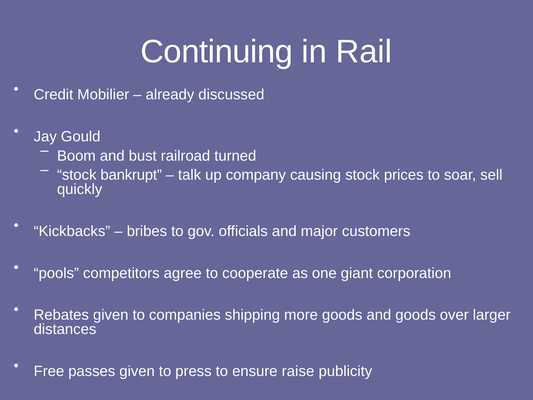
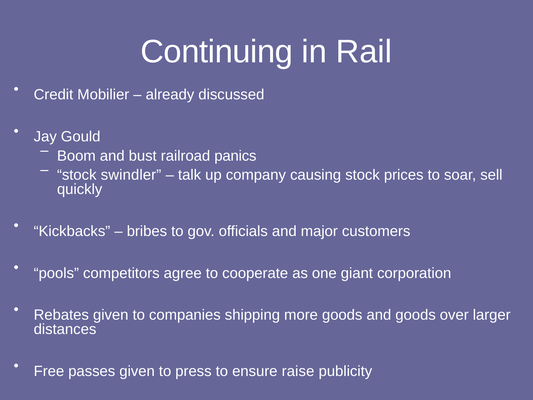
turned: turned -> panics (235, 156)
bankrupt: bankrupt -> swindler (131, 175)
